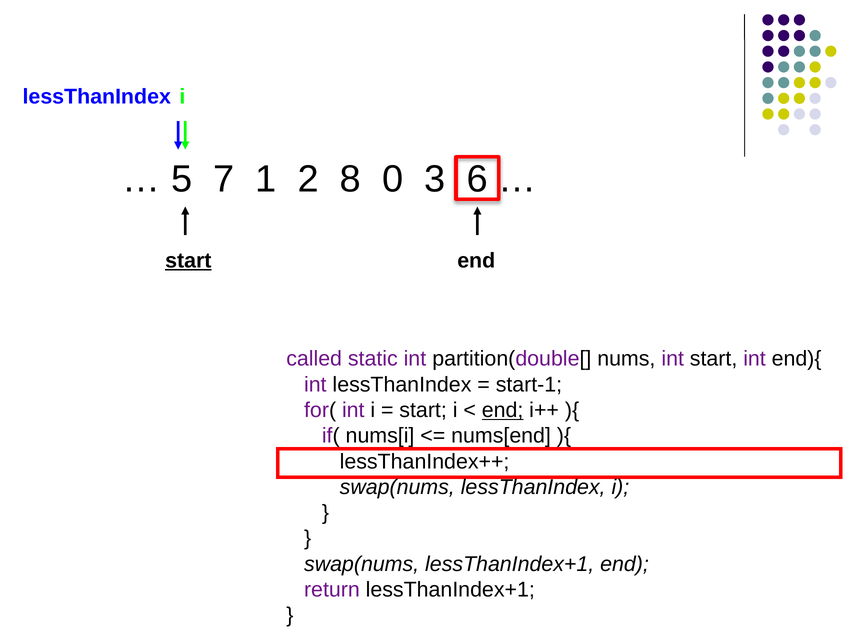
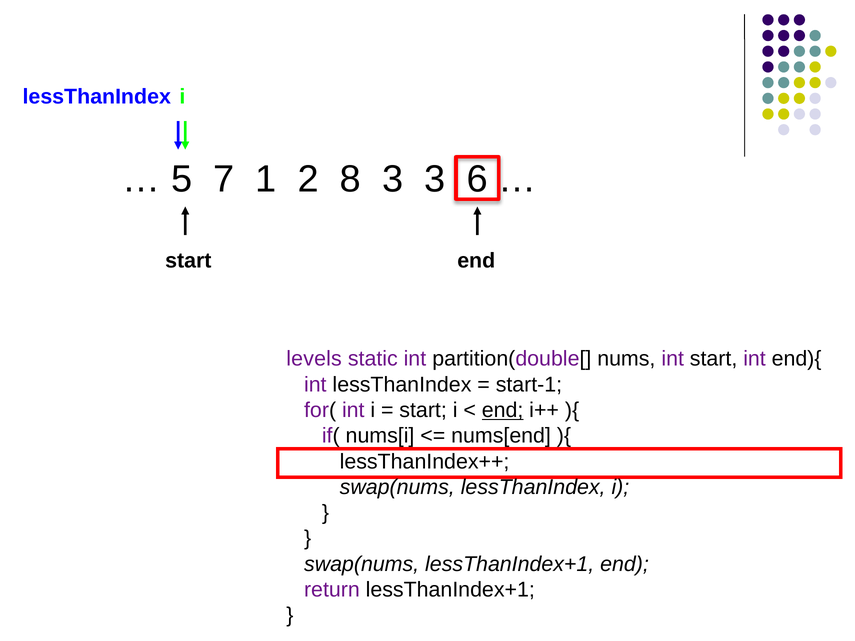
8 0: 0 -> 3 (393, 179)
start underline: present -> none (188, 261)
called: called -> levels (314, 359)
